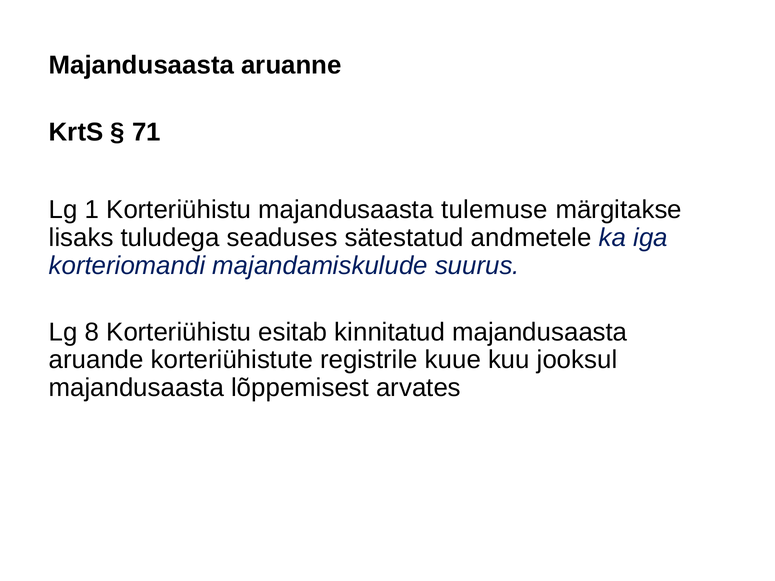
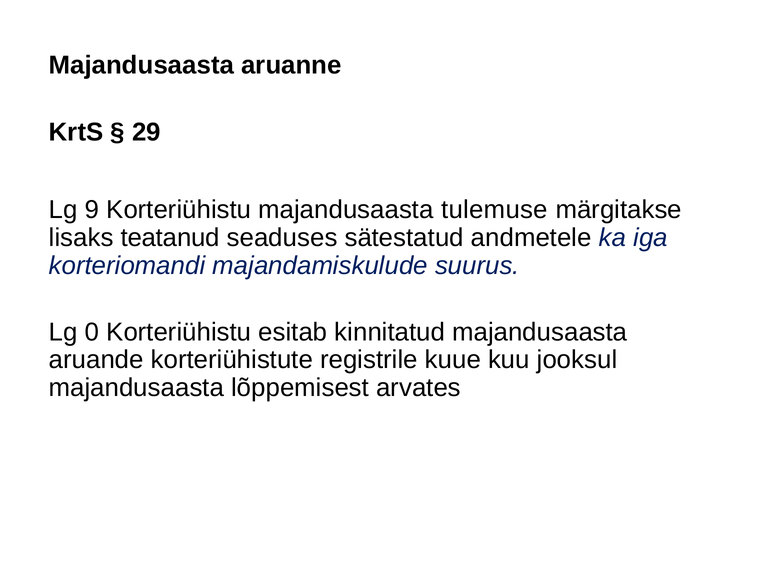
71: 71 -> 29 (146, 132)
1: 1 -> 9 (92, 210)
tuludega: tuludega -> teatanud (170, 238)
8: 8 -> 0 (92, 332)
